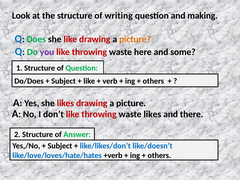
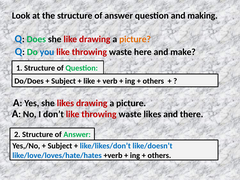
the structure of writing: writing -> answer (119, 16)
you colour: purple -> blue (47, 52)
some: some -> make (183, 52)
